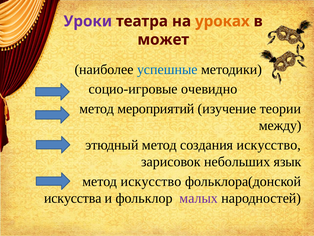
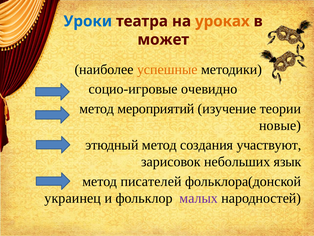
Уроки colour: purple -> blue (88, 21)
успешные colour: blue -> orange (167, 69)
между: между -> новые (280, 125)
создания искусство: искусство -> участвуют (269, 145)
метод искусство: искусство -> писателей (151, 181)
искусства: искусства -> украинец (73, 198)
